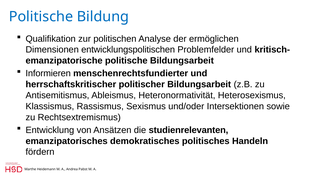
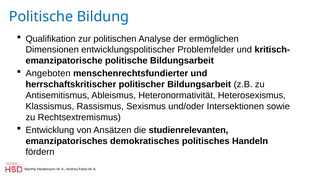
entwicklungspolitischen: entwicklungspolitischen -> entwicklungspolitischer (128, 50)
Informieren: Informieren -> Angeboten (48, 73)
